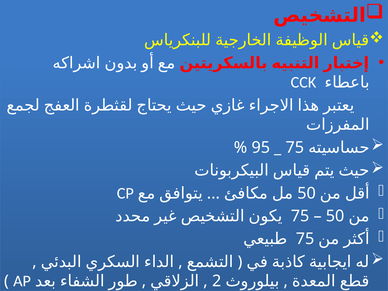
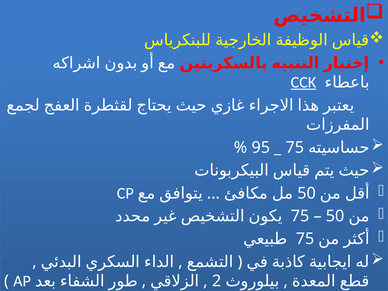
CCK underline: none -> present (303, 82)
